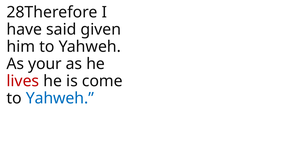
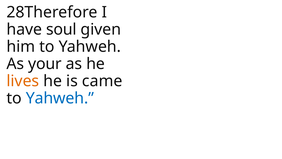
said: said -> soul (61, 29)
lives colour: red -> orange (23, 81)
come: come -> came (102, 81)
